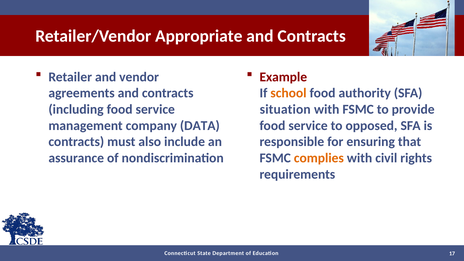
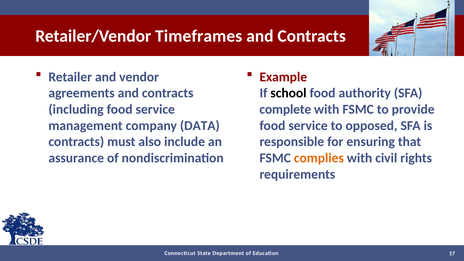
Appropriate: Appropriate -> Timeframes (199, 36)
school colour: orange -> black (288, 93)
situation: situation -> complete (285, 109)
